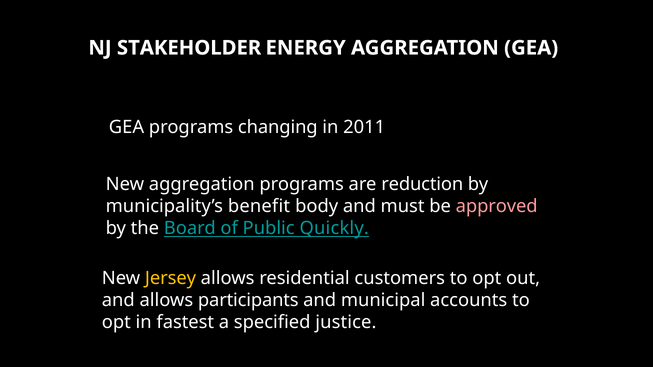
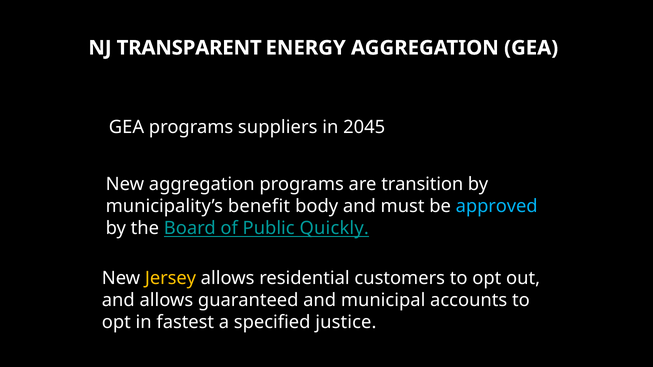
STAKEHOLDER: STAKEHOLDER -> TRANSPARENT (189, 48)
changing: changing -> suppliers (278, 127)
2011: 2011 -> 2045 (364, 127)
reduction: reduction -> transition (422, 184)
approved colour: pink -> light blue (497, 206)
participants: participants -> guaranteed (248, 301)
